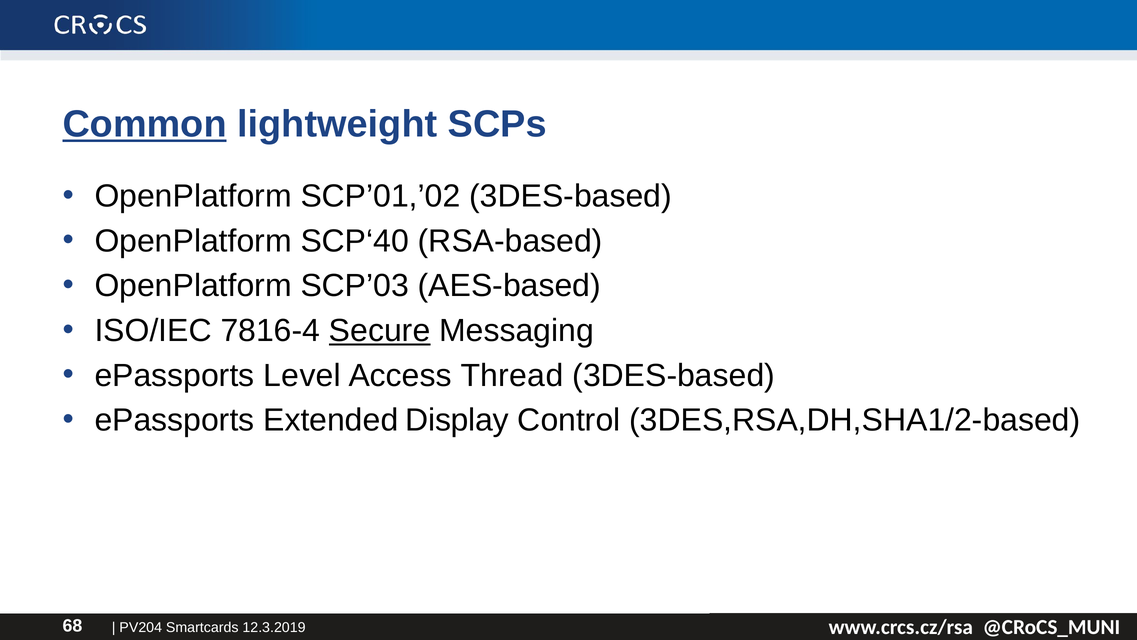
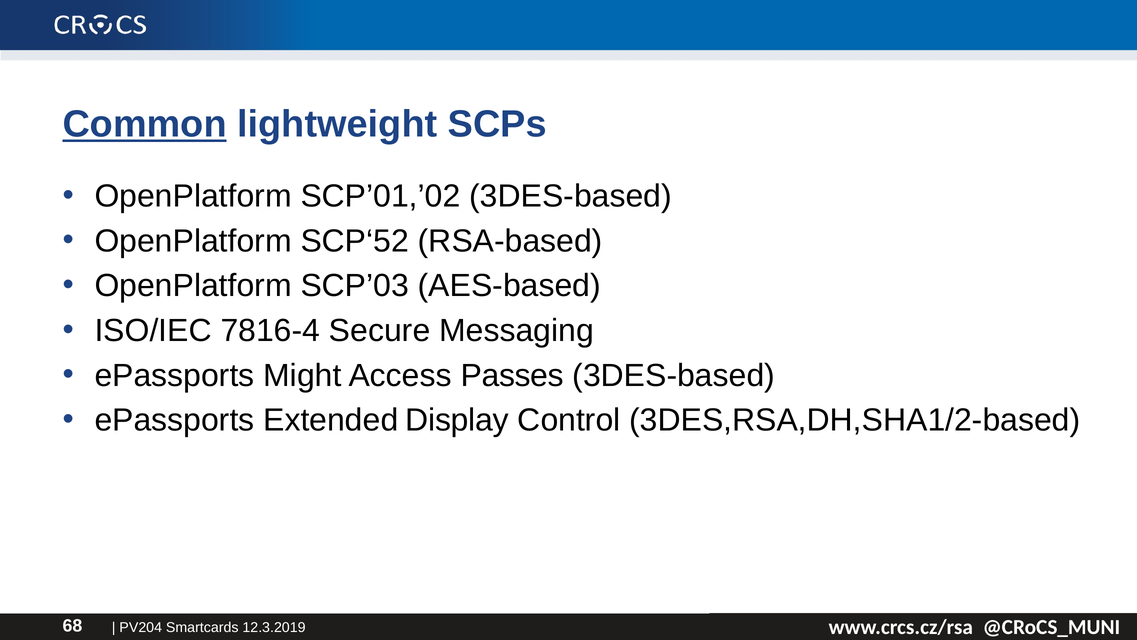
SCP‘40: SCP‘40 -> SCP‘52 (355, 241)
Secure underline: present -> none (380, 330)
Level: Level -> Might (302, 375)
Thread: Thread -> Passes (512, 375)
